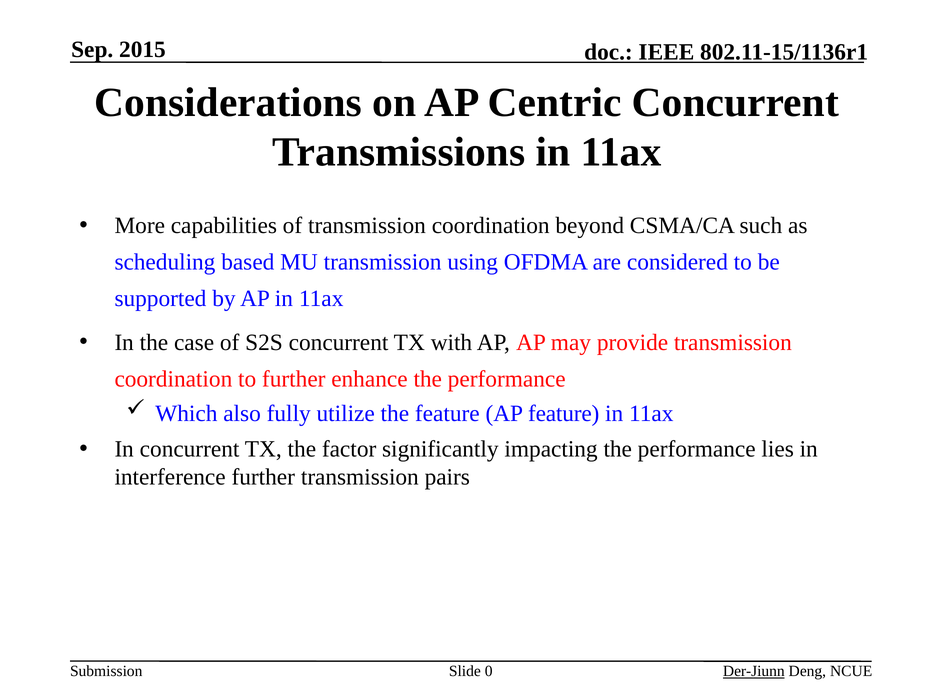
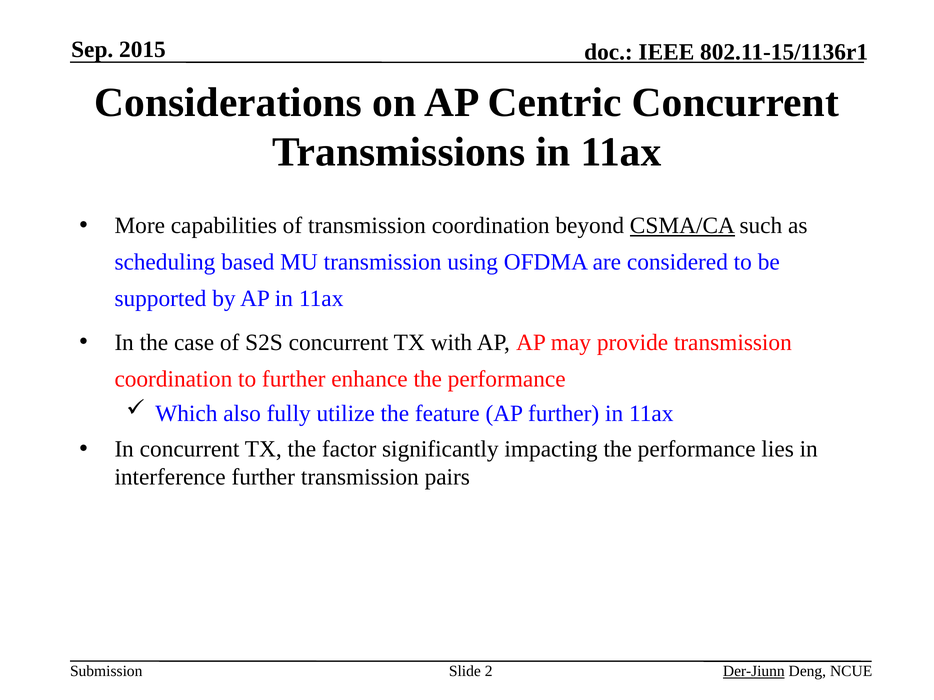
CSMA/CA underline: none -> present (682, 226)
AP feature: feature -> further (564, 414)
0: 0 -> 2 (489, 672)
